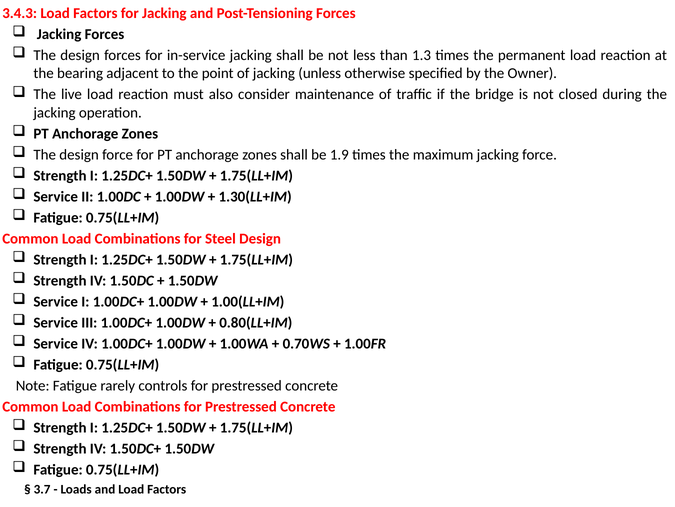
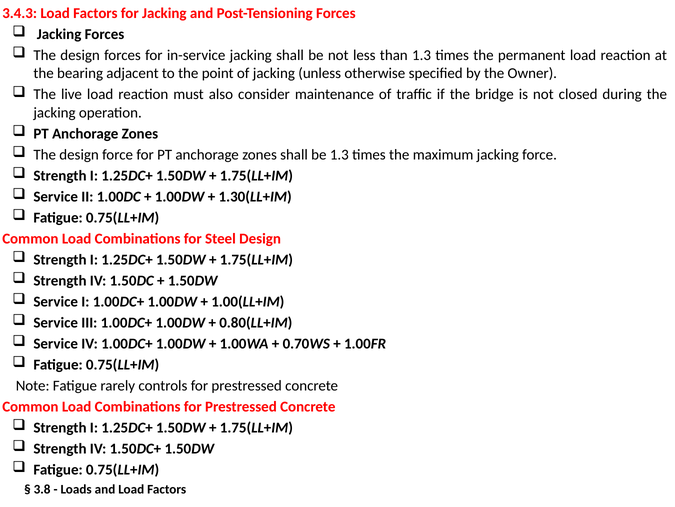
be 1.9: 1.9 -> 1.3 (339, 154)
3.7: 3.7 -> 3.8 (42, 489)
